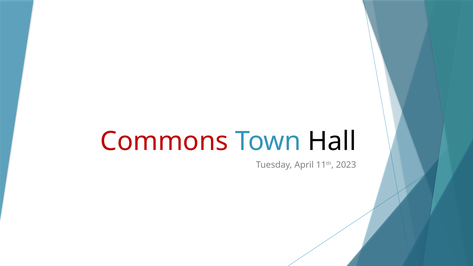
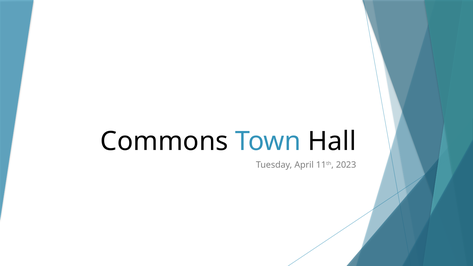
Commons colour: red -> black (164, 141)
